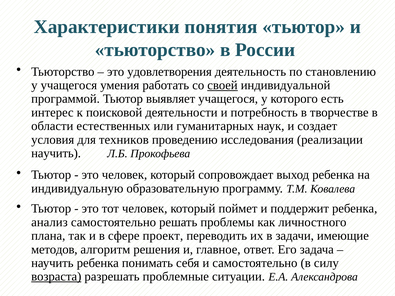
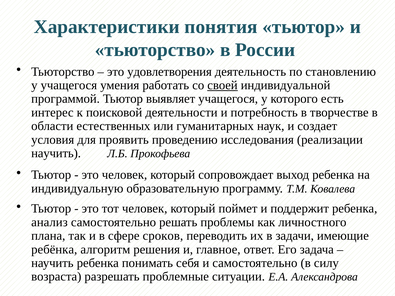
техников: техников -> проявить (124, 140)
проект: проект -> сроков (163, 236)
методов: методов -> ребёнка (54, 250)
возраста underline: present -> none (56, 277)
